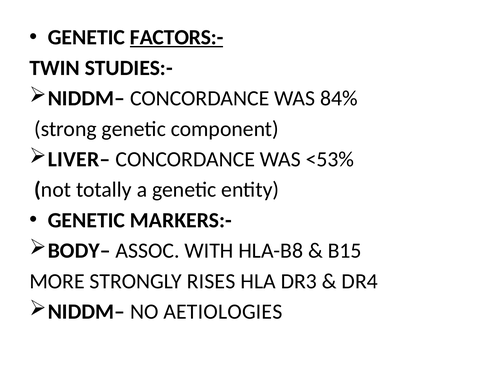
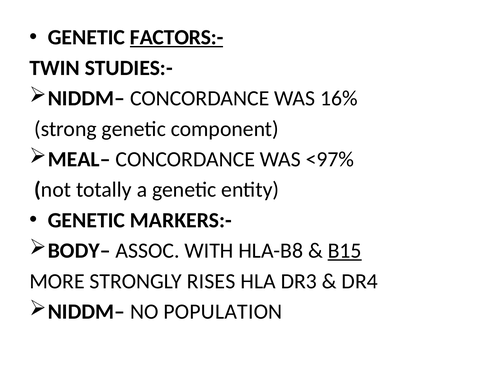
84%: 84% -> 16% (339, 98)
LIVER–: LIVER– -> MEAL– (79, 159)
<53%: <53% -> <97% (330, 159)
B15 underline: none -> present (345, 251)
AETIOLOGIES: AETIOLOGIES -> POPULATION (223, 312)
